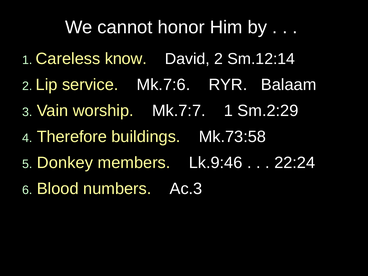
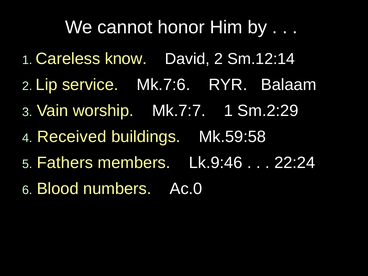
Therefore: Therefore -> Received (72, 137)
Mk.73:58: Mk.73:58 -> Mk.59:58 (232, 137)
Donkey: Donkey -> Fathers (65, 163)
Ac.3: Ac.3 -> Ac.0 (186, 189)
